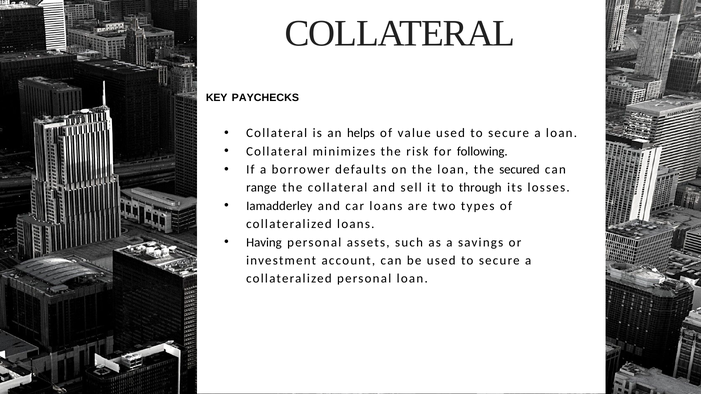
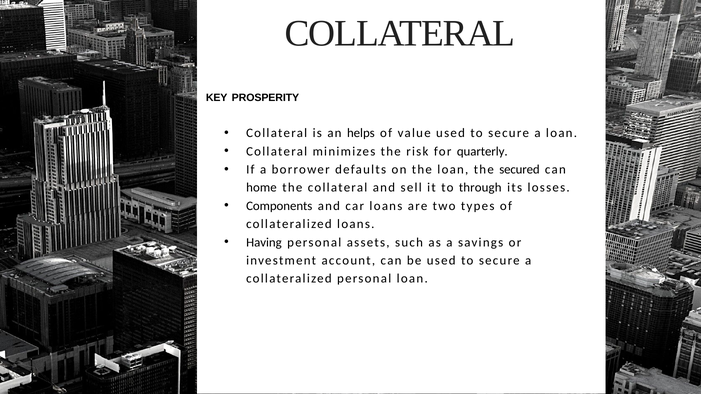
PAYCHECKS: PAYCHECKS -> PROSPERITY (265, 98)
following: following -> quarterly (482, 151)
range: range -> home (261, 188)
Iamadderley: Iamadderley -> Components (279, 206)
